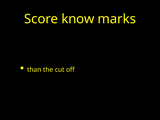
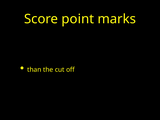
know: know -> point (78, 19)
